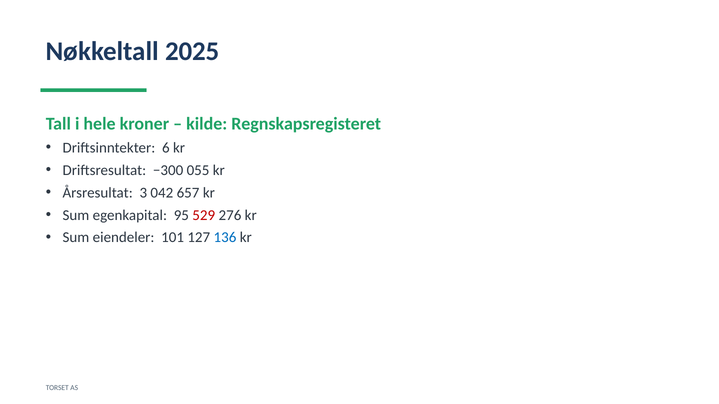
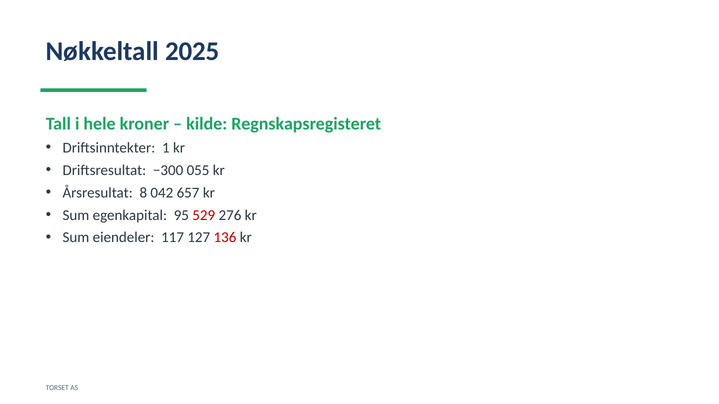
6: 6 -> 1 (166, 148)
3: 3 -> 8 (143, 193)
101: 101 -> 117 (173, 238)
136 colour: blue -> red (225, 238)
